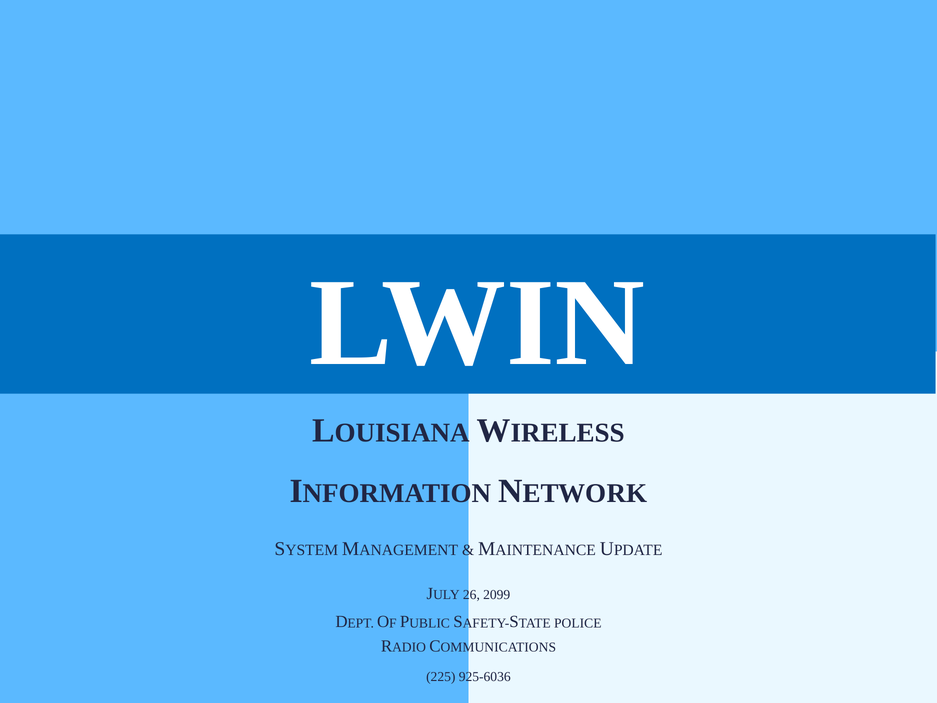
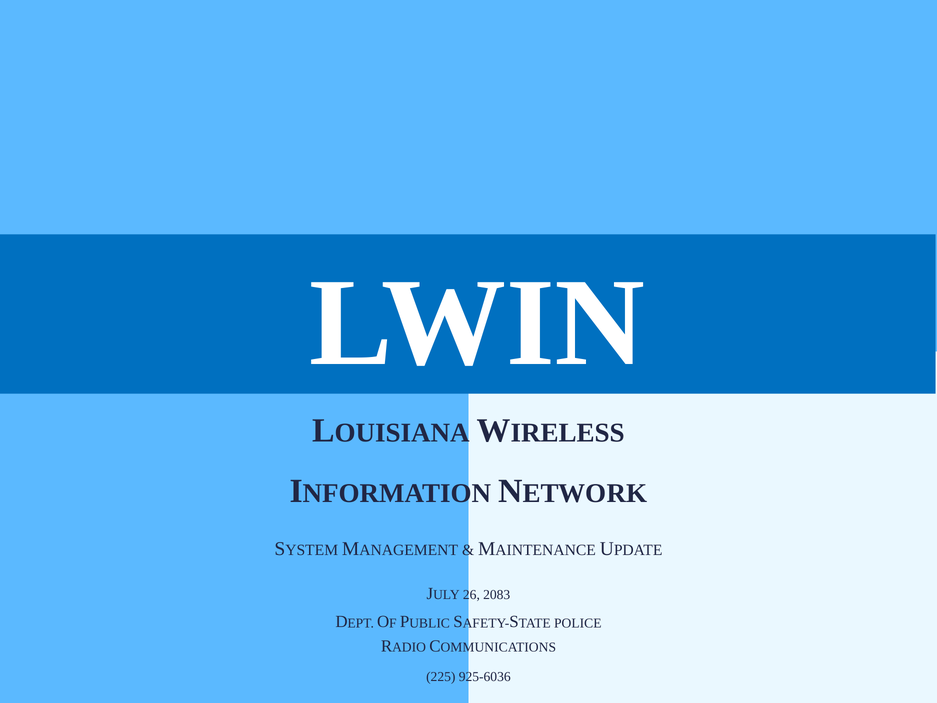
2099: 2099 -> 2083 (497, 595)
